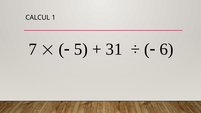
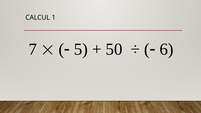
31: 31 -> 50 (114, 49)
